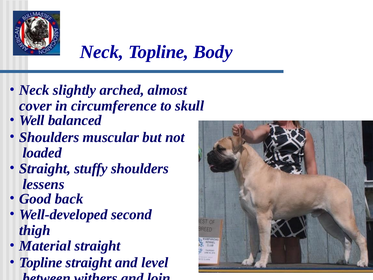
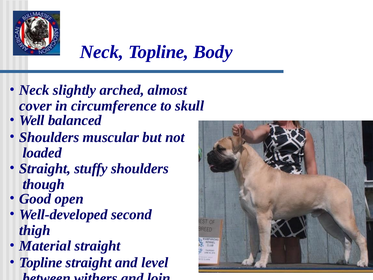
lessens: lessens -> though (44, 184)
back: back -> open (69, 199)
